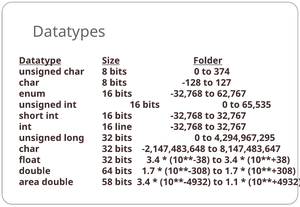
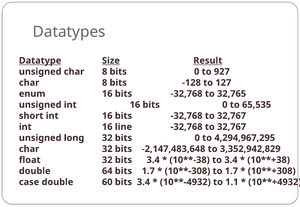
Folder: Folder -> Result (208, 61)
374: 374 -> 927 (222, 72)
62,767: 62,767 -> 32,765 (232, 94)
8,147,483,647: 8,147,483,647 -> 3,352,942,829 (250, 149)
area: area -> case (29, 183)
58: 58 -> 60 (107, 183)
